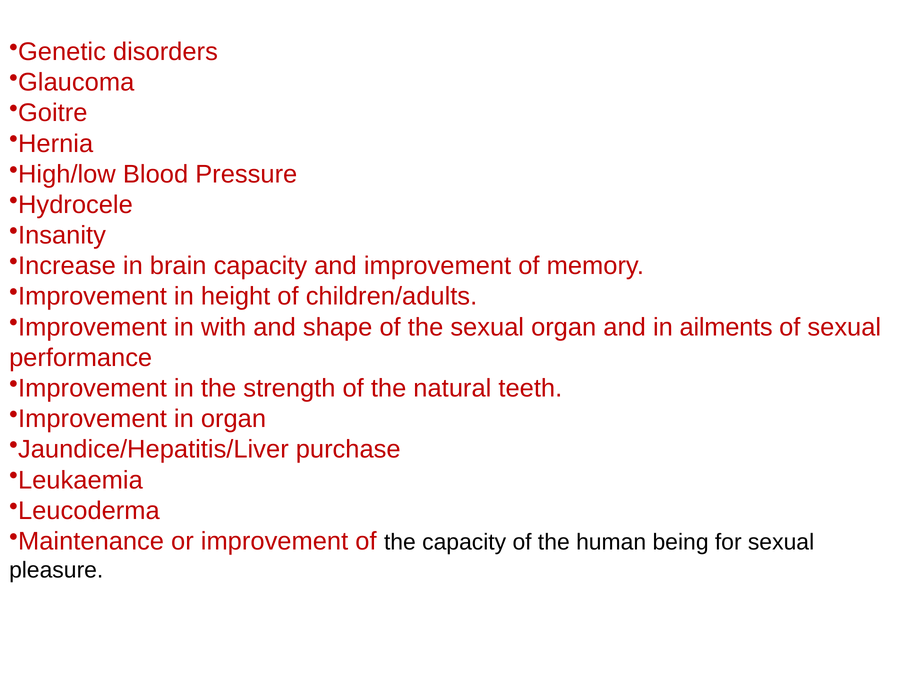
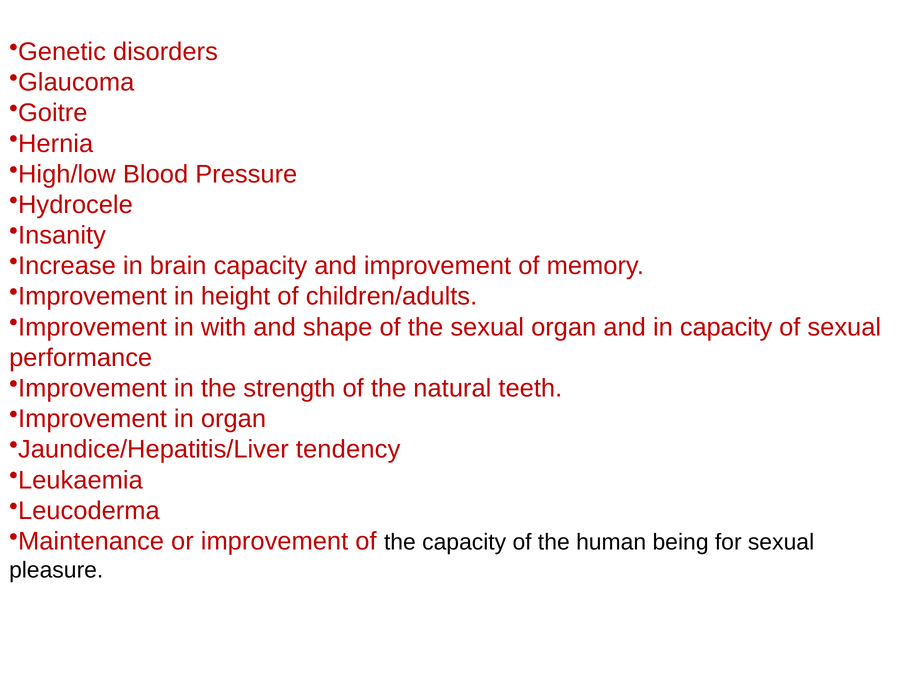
in ailments: ailments -> capacity (726, 327)
purchase: purchase -> tendency (348, 449)
